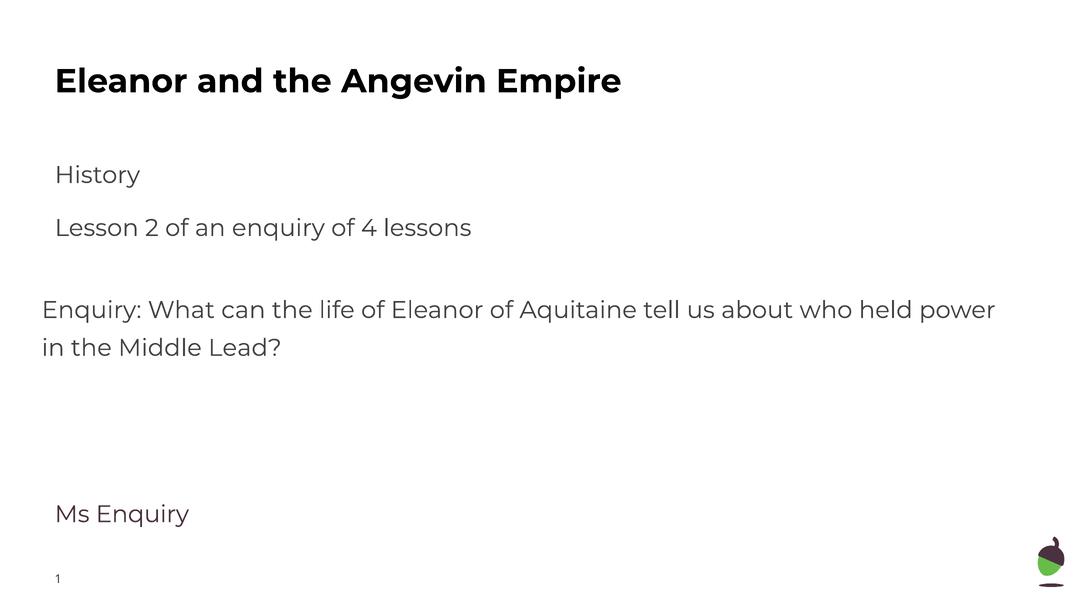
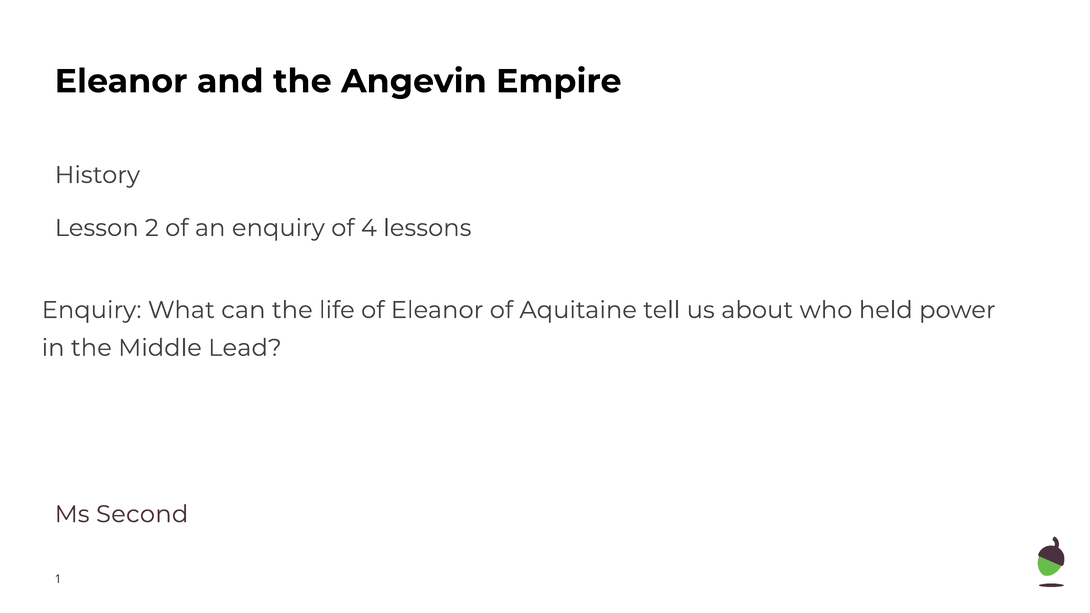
Ms Enquiry: Enquiry -> Second (142, 514)
